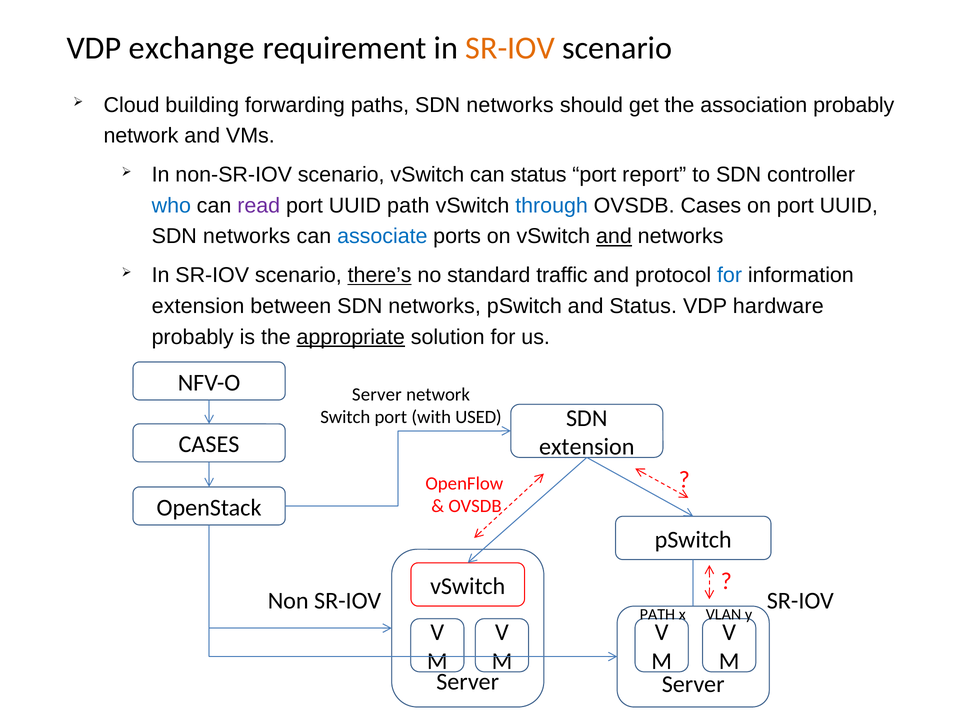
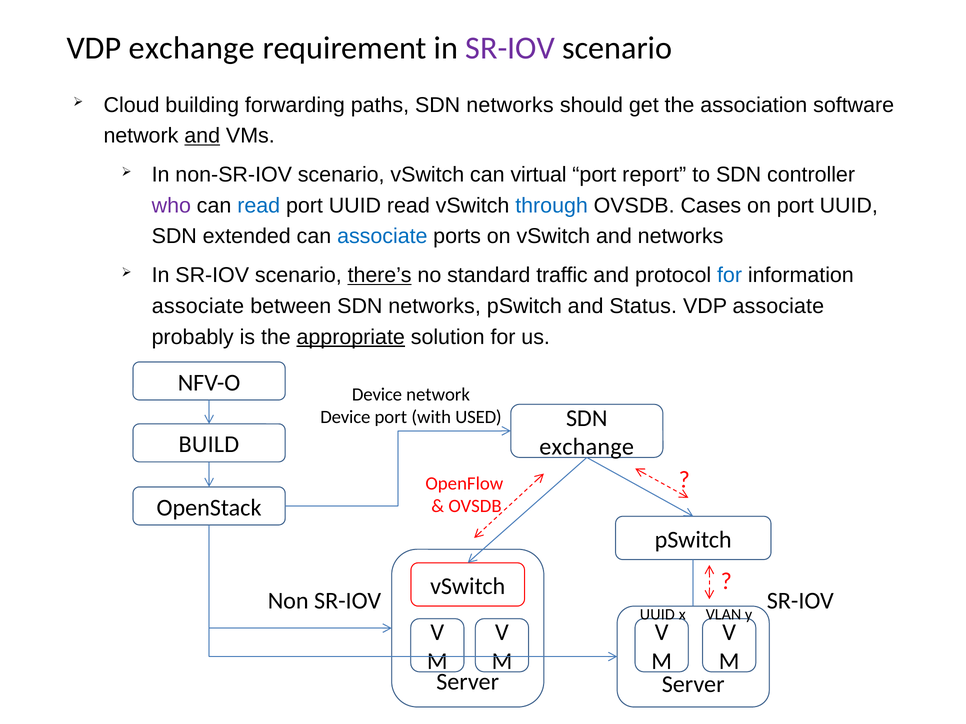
SR-IOV colour: orange -> purple (510, 48)
association probably: probably -> software (854, 105)
and underline: none -> present (202, 136)
can status: status -> virtual (539, 175)
who colour: blue -> purple (171, 206)
read colour: purple -> blue (259, 206)
UUID path: path -> read (408, 206)
networks: networks -> extended (247, 237)
and underline: present -> none (614, 237)
extension: extension -> associate (198, 306)
VDP hardware: hardware -> associate (778, 306)
Server: Server -> Device (377, 395)
Switch: Switch -> Device (345, 417)
CASES: CASES -> BUILD (209, 445)
extension: extension -> exchange (587, 447)
PATH: PATH -> UUID (657, 615)
